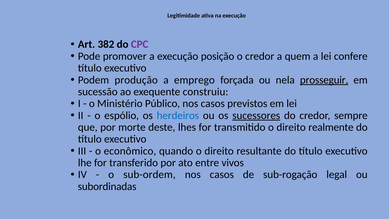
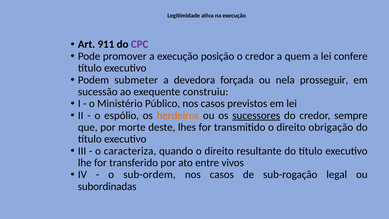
382: 382 -> 911 (106, 44)
produção: produção -> submeter (136, 80)
emprego: emprego -> devedora (195, 80)
prosseguir underline: present -> none (324, 80)
herdeiros colour: blue -> orange (178, 115)
realmente: realmente -> obrigação (331, 127)
econômico: econômico -> caracteriza (130, 151)
